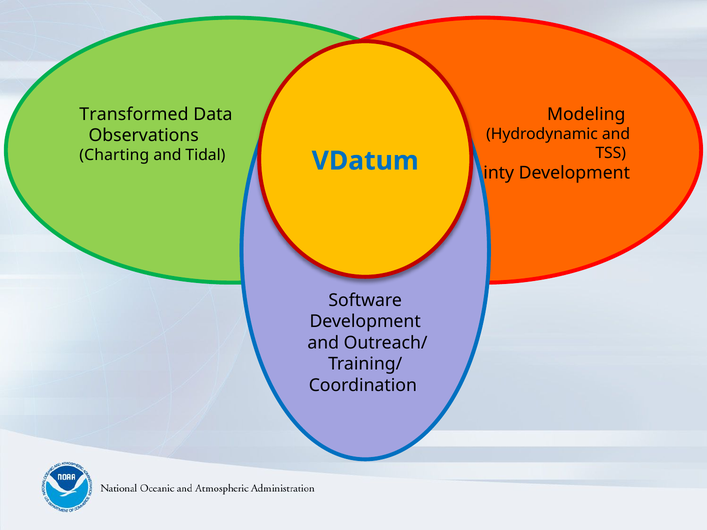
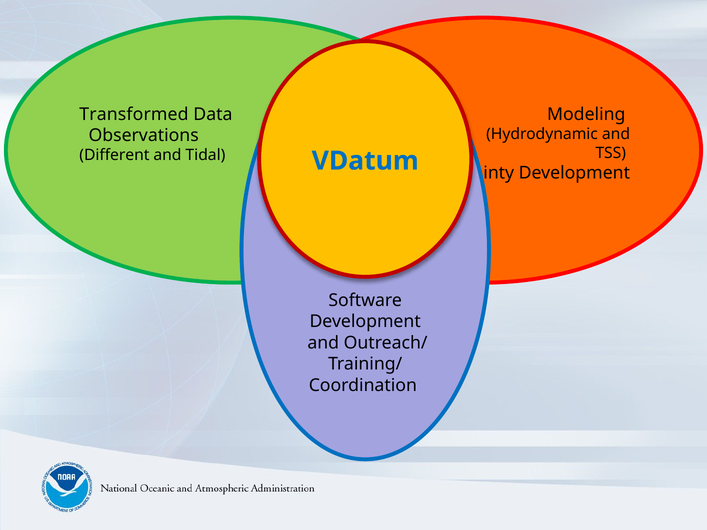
Charting: Charting -> Different (114, 155)
